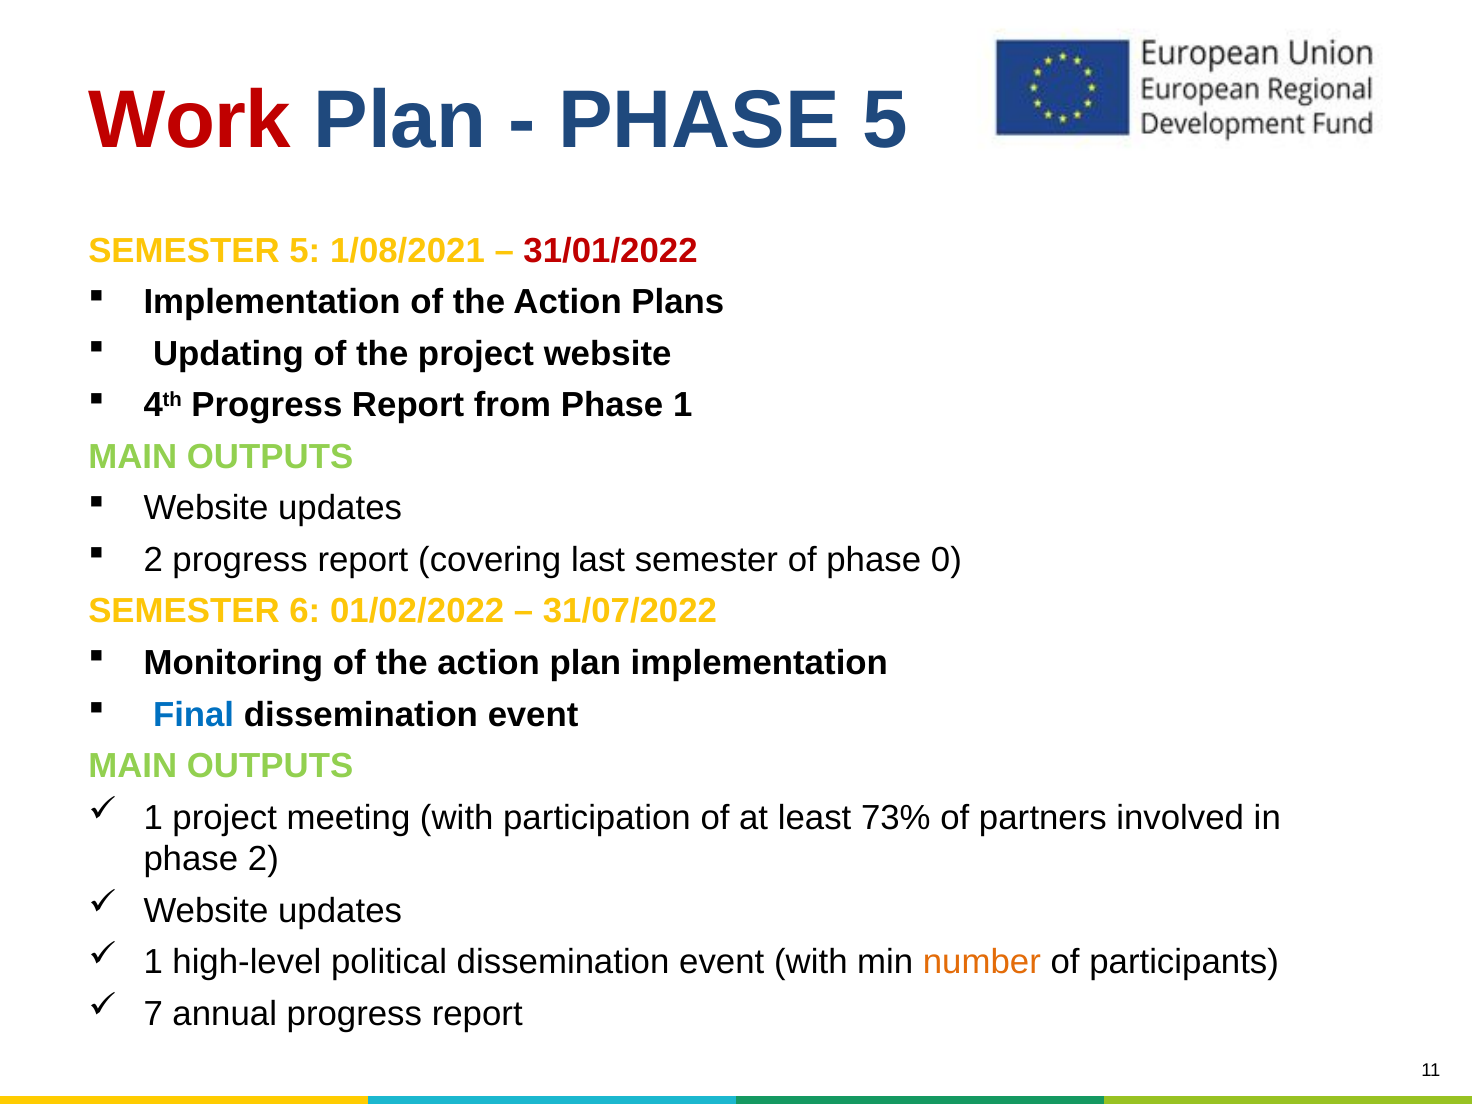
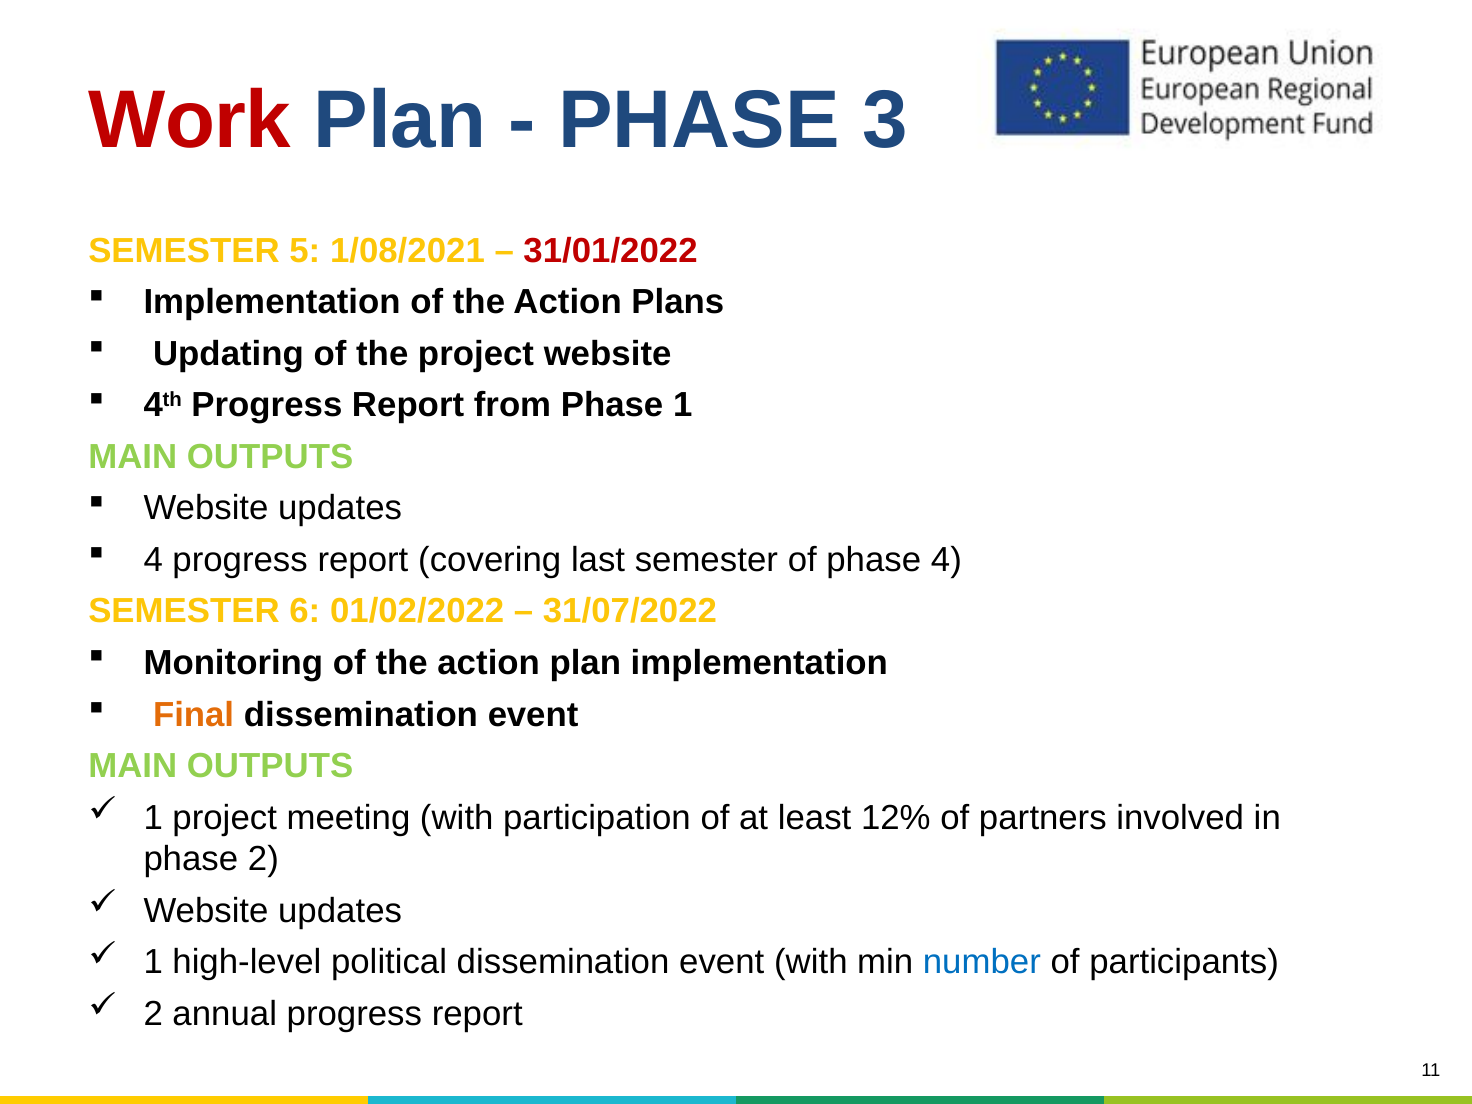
PHASE 5: 5 -> 3 (885, 120)
2: 2 -> 4 (153, 560)
phase 0: 0 -> 4 (946, 560)
Final colour: blue -> orange (194, 715)
73%: 73% -> 12% (896, 818)
number colour: orange -> blue (982, 962)
7: 7 -> 2 (153, 1014)
